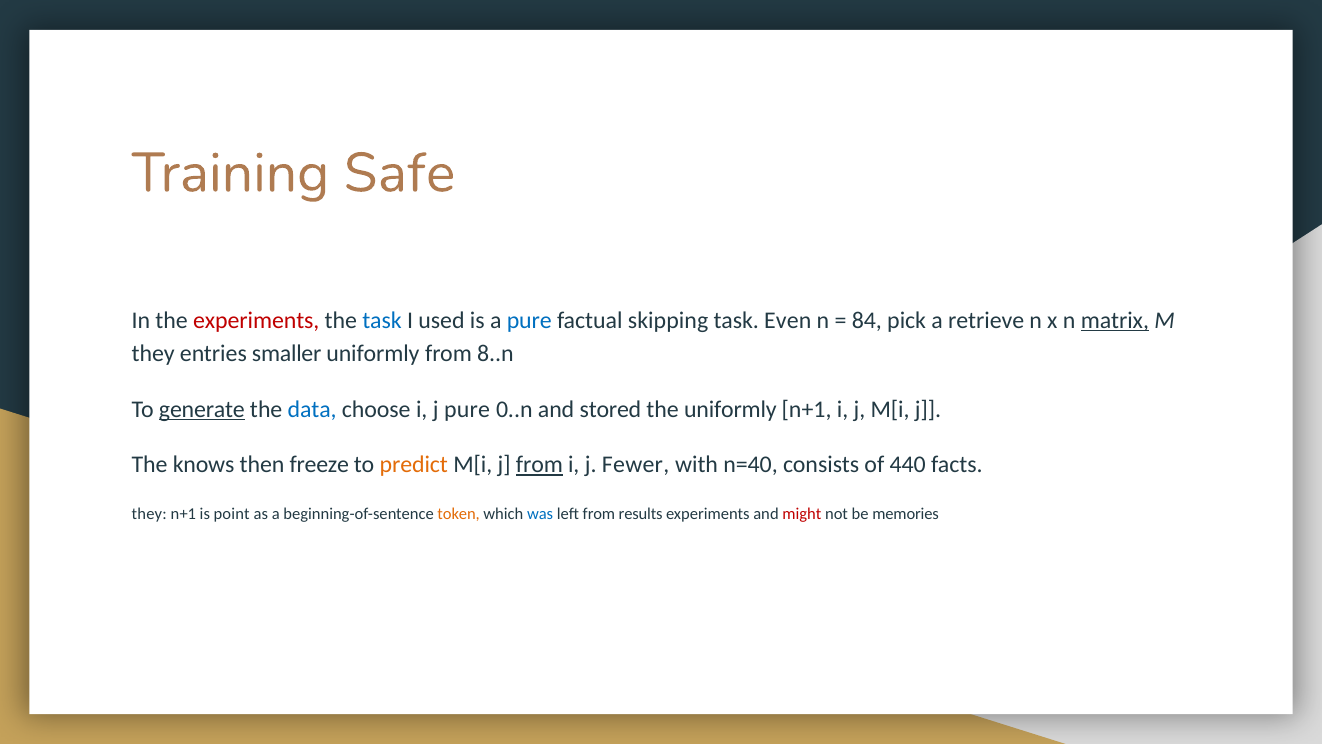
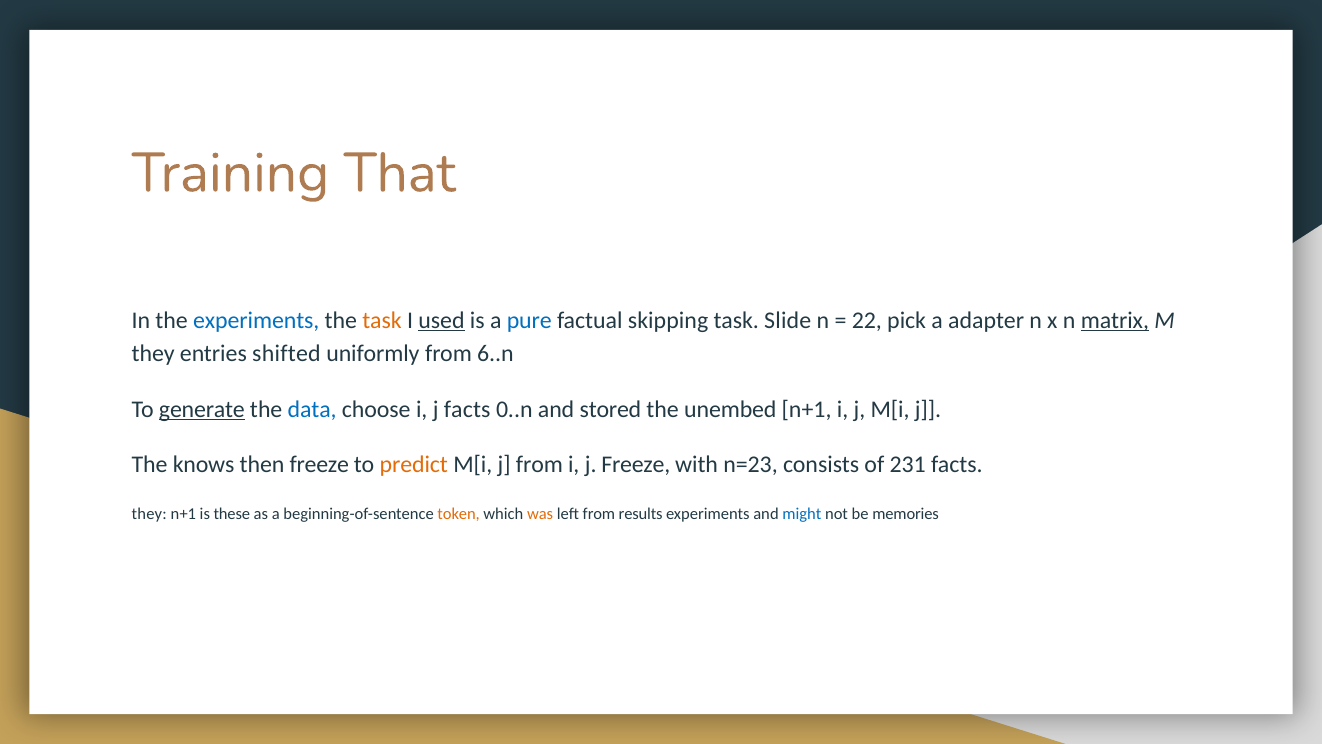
Safe: Safe -> That (400, 173)
experiments colour: red -> blue (256, 320)
task colour: blue -> orange (382, 320)
used underline: none -> present (441, 320)
Even: Even -> Slide (788, 320)
84: 84 -> 22 (867, 320)
retrieve: retrieve -> adapter (986, 320)
smaller: smaller -> shifted (286, 354)
8..n: 8..n -> 6..n (495, 354)
j pure: pure -> facts (467, 409)
the uniformly: uniformly -> unembed (730, 409)
from underline: present -> none (539, 464)
j Fewer: Fewer -> Freeze (636, 464)
n=40: n=40 -> n=23 (751, 464)
440: 440 -> 231 (908, 464)
point: point -> these (232, 514)
was colour: blue -> orange (540, 514)
might colour: red -> blue (802, 514)
